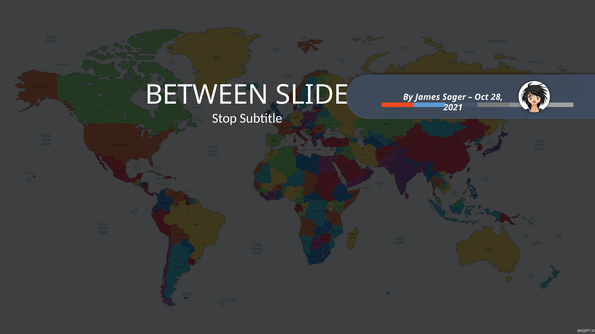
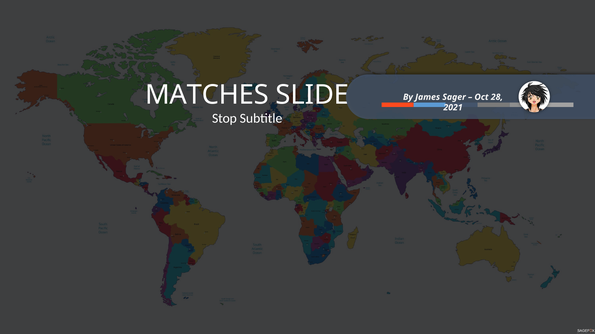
BETWEEN: BETWEEN -> MATCHES (207, 95)
